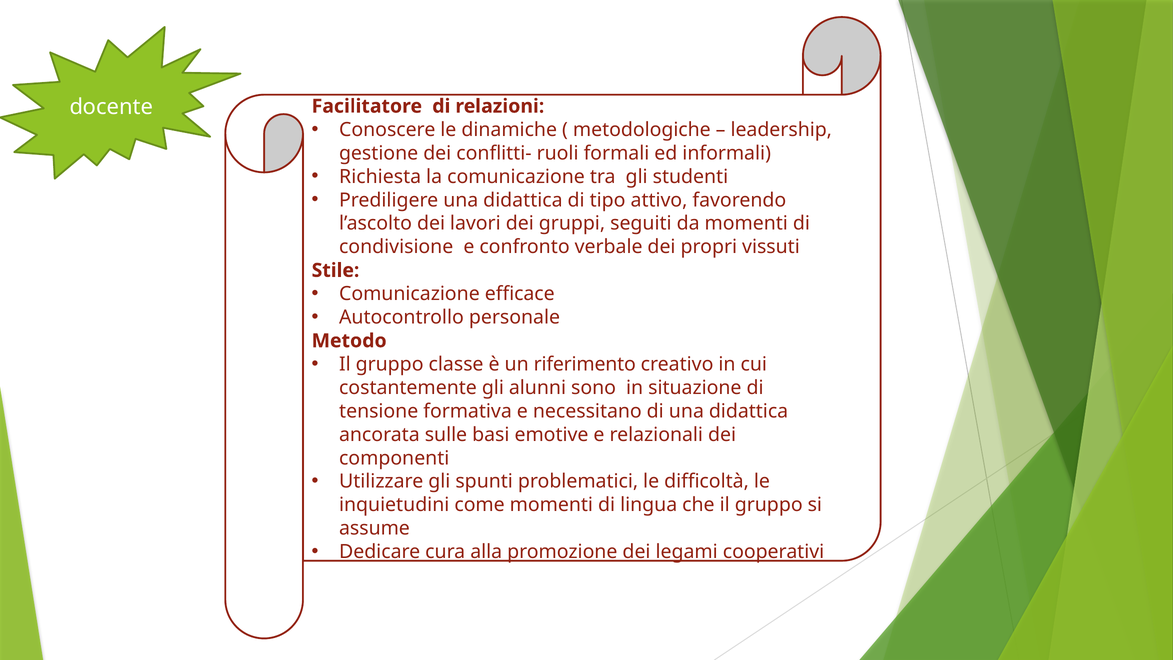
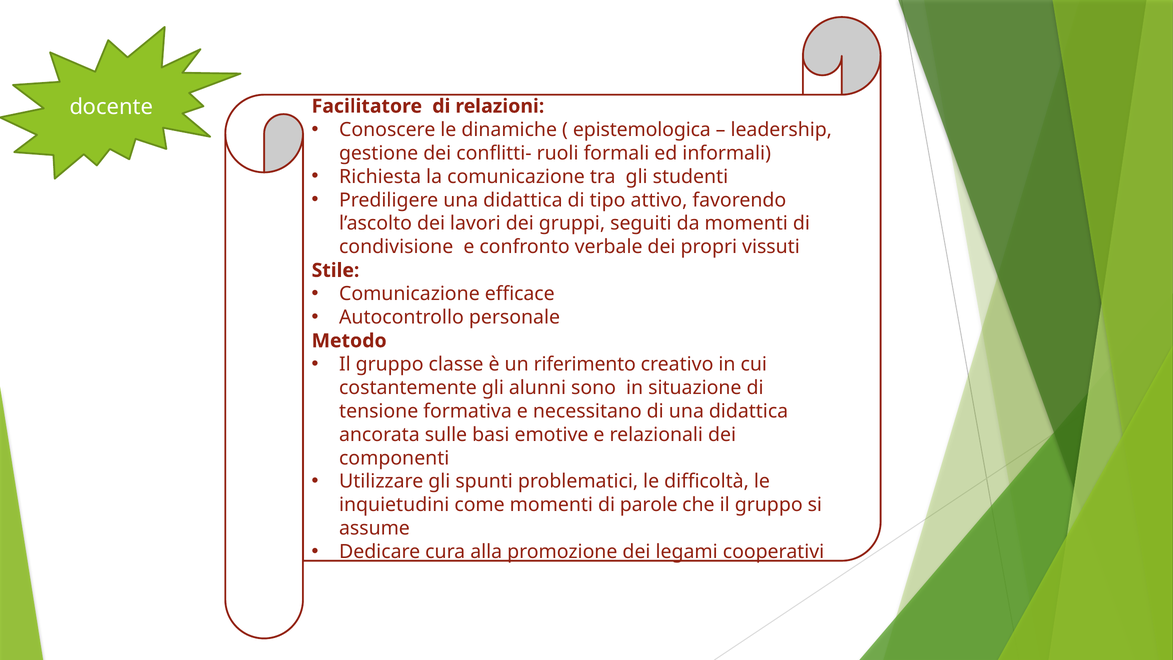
metodologiche: metodologiche -> epistemologica (642, 130)
lingua: lingua -> parole (649, 505)
